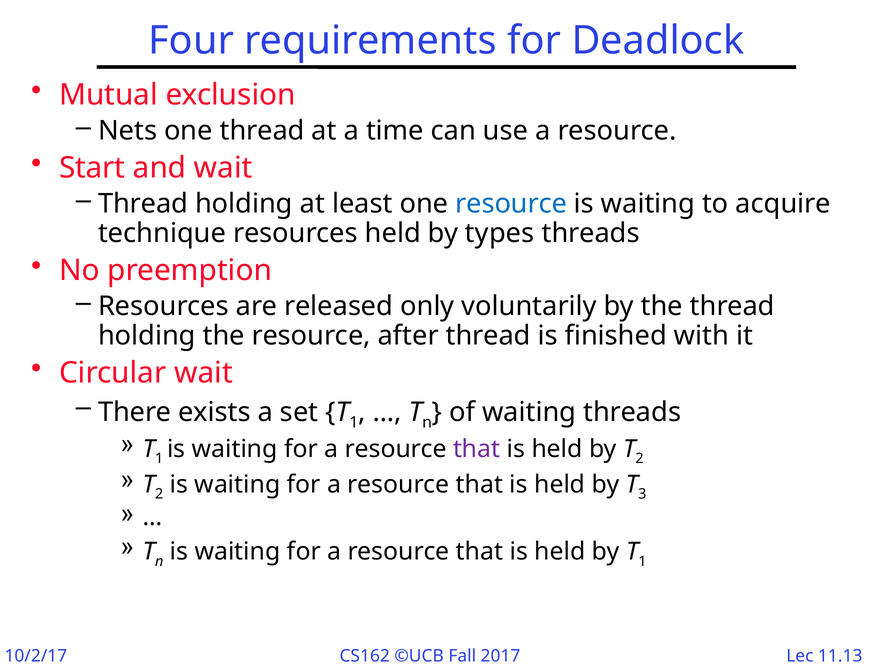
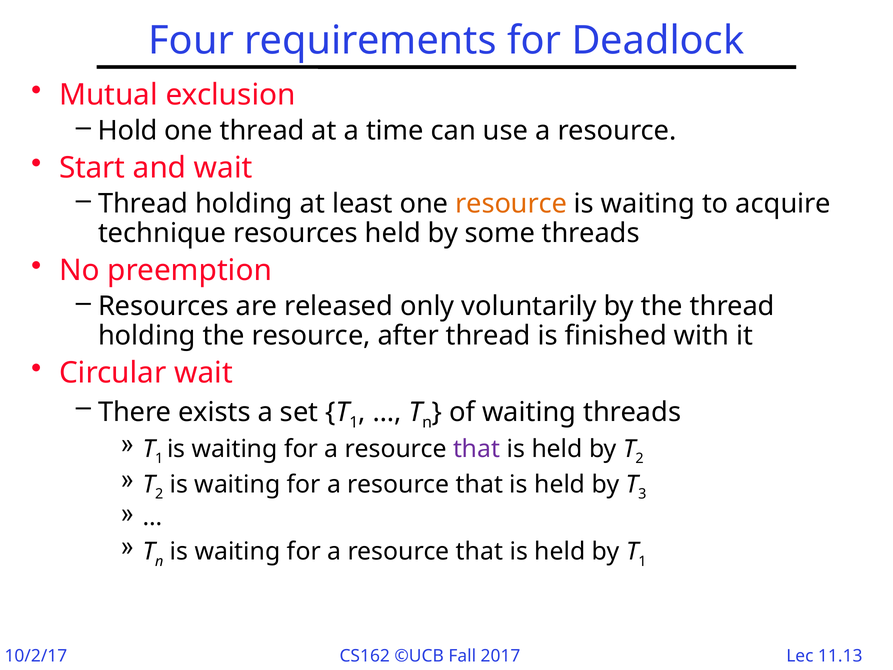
Nets: Nets -> Hold (128, 131)
resource colour: blue -> orange (511, 204)
types: types -> some (500, 233)
